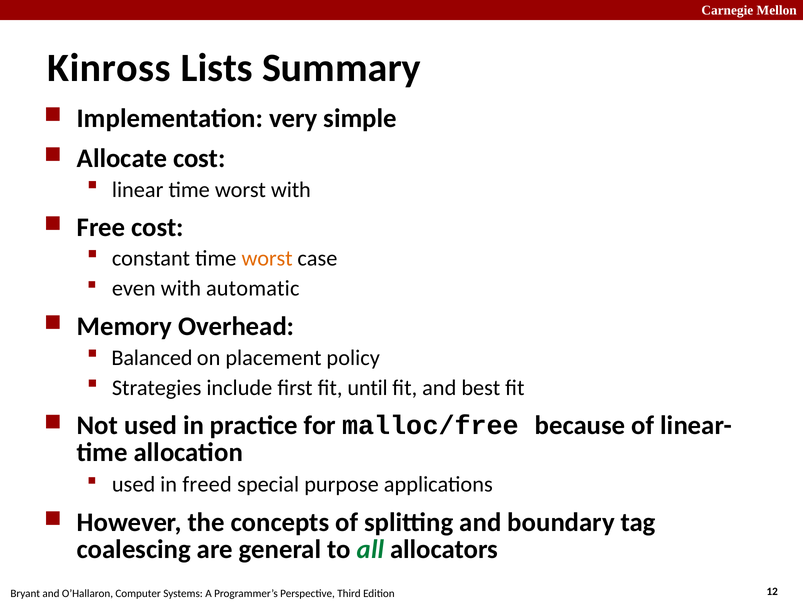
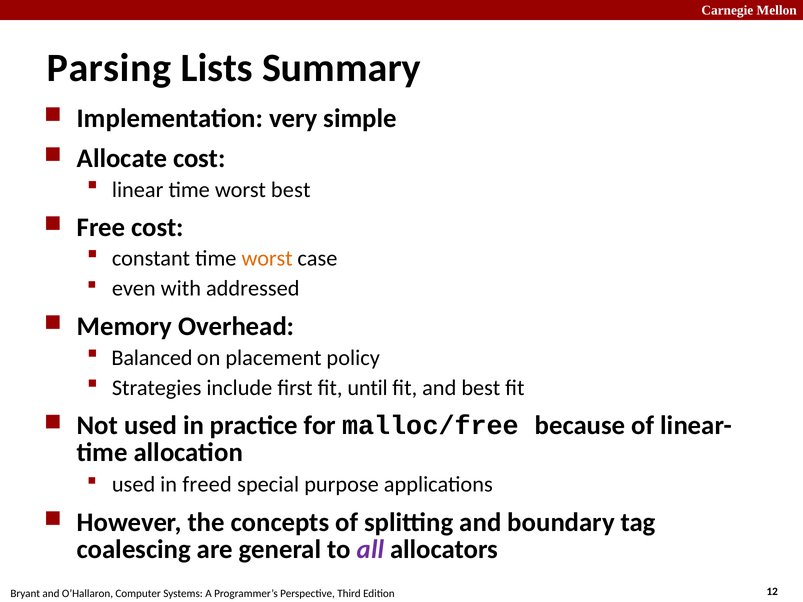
Kinross: Kinross -> Parsing (109, 68)
worst with: with -> best (291, 190)
automatic: automatic -> addressed (253, 289)
all colour: green -> purple (371, 549)
